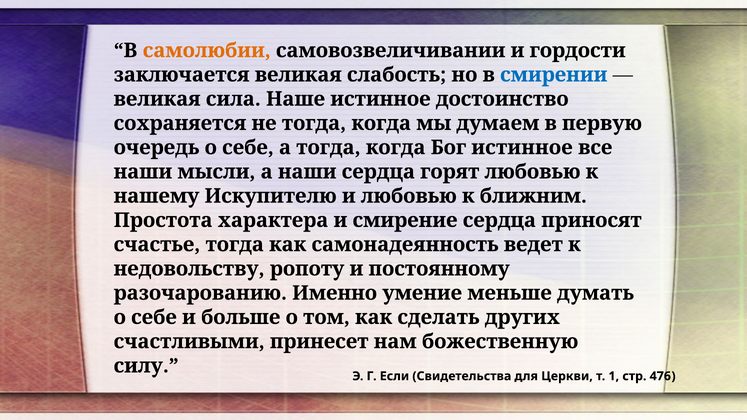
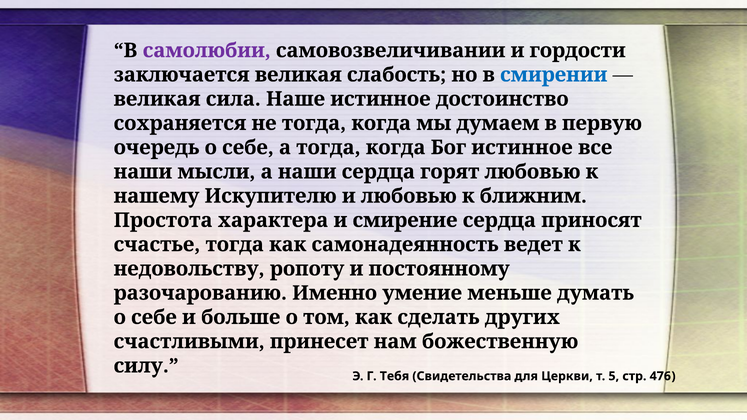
самолюбии colour: orange -> purple (207, 51)
Если: Если -> Тебя (395, 376)
1: 1 -> 5 (614, 376)
